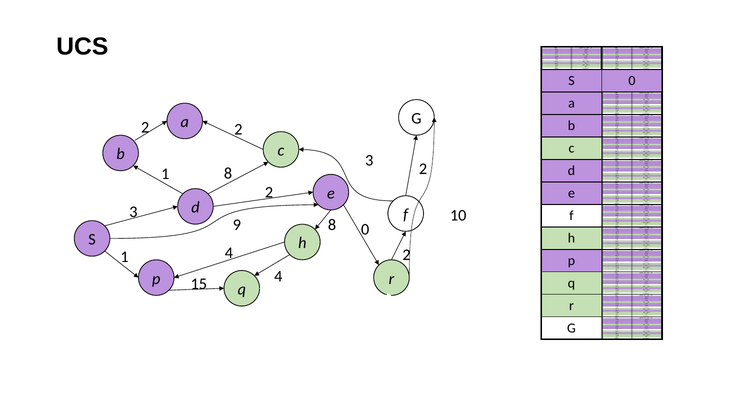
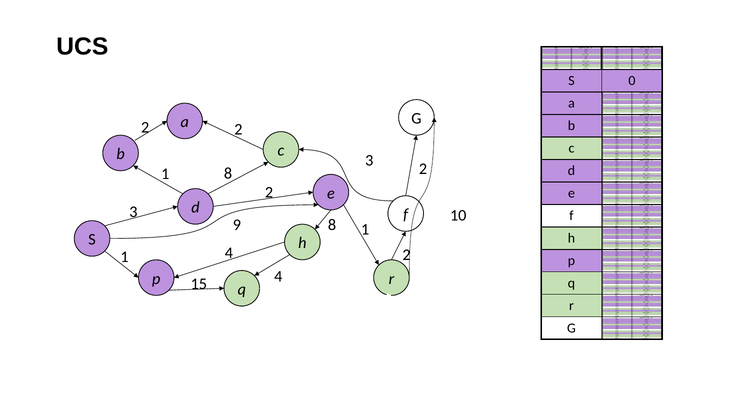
9 0: 0 -> 1 (365, 229)
